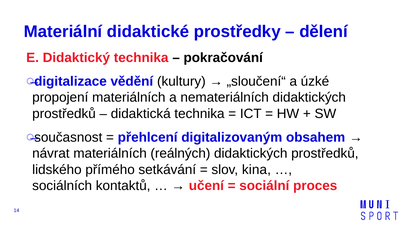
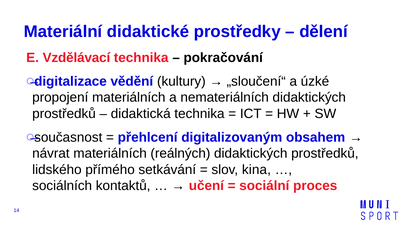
Didaktický: Didaktický -> Vzdělávací (76, 58)
